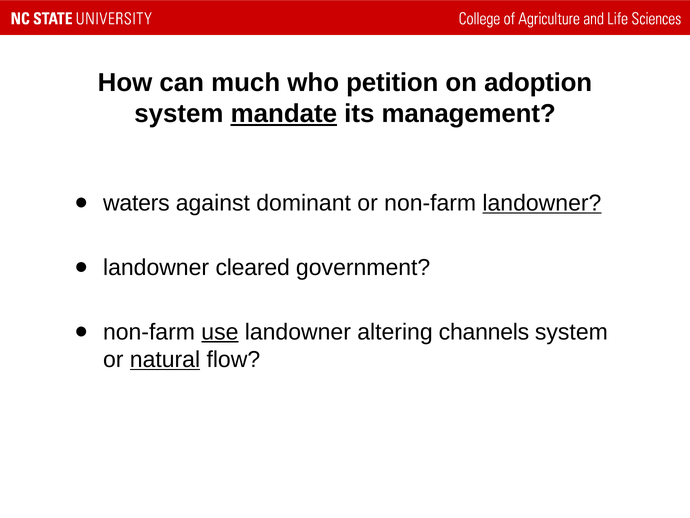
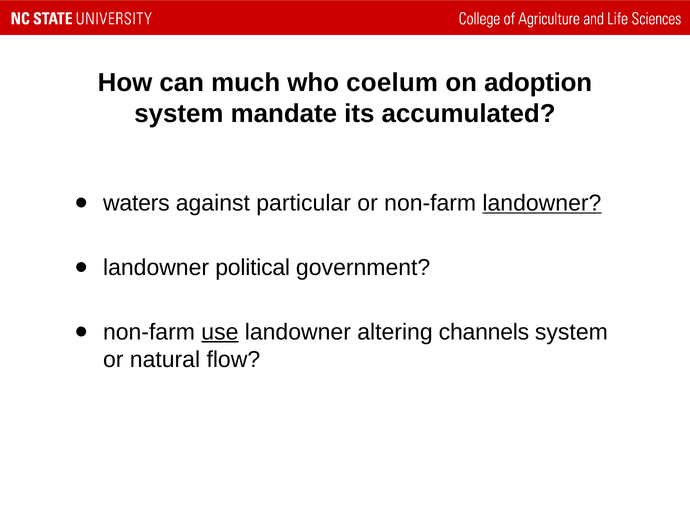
petition: petition -> coelum (392, 83)
mandate underline: present -> none (284, 114)
management: management -> accumulated (469, 114)
dominant: dominant -> particular (304, 203)
cleared: cleared -> political (253, 267)
natural underline: present -> none (165, 359)
